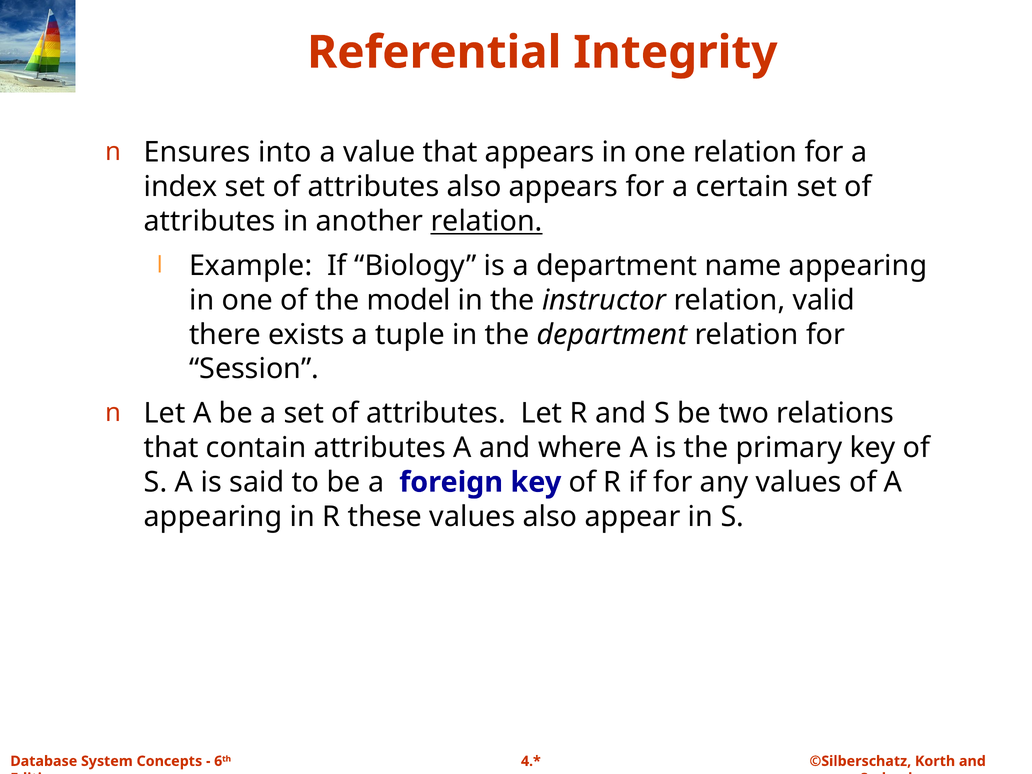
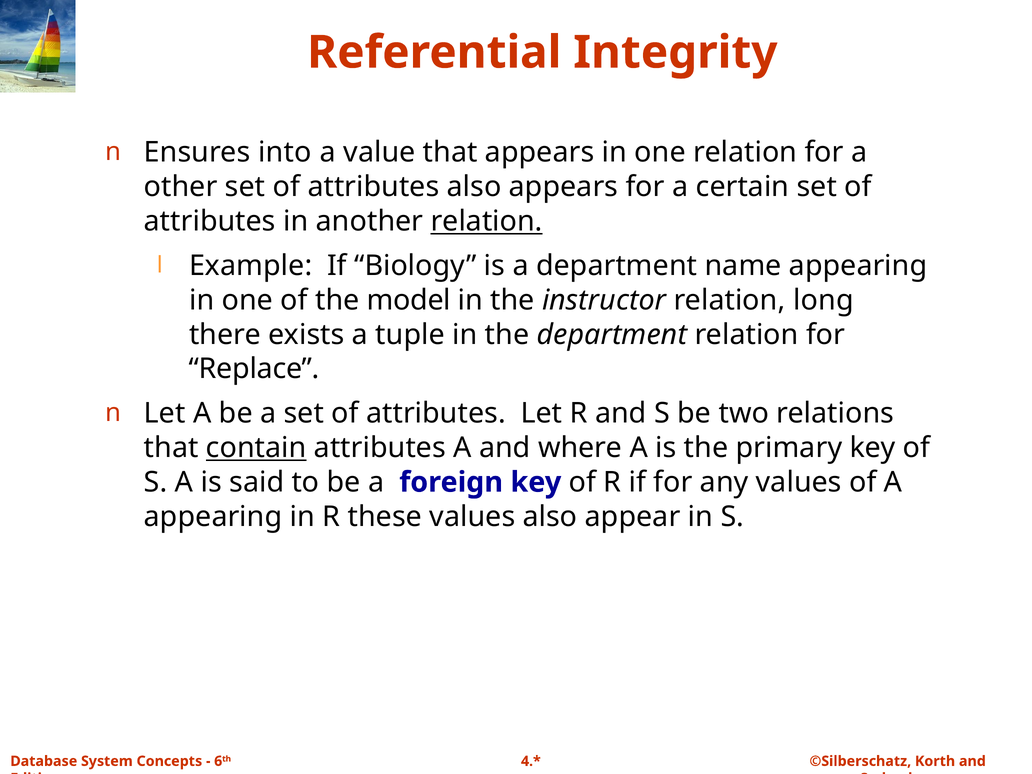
index: index -> other (181, 187)
valid: valid -> long (824, 300)
Session: Session -> Replace (254, 369)
contain underline: none -> present (256, 448)
